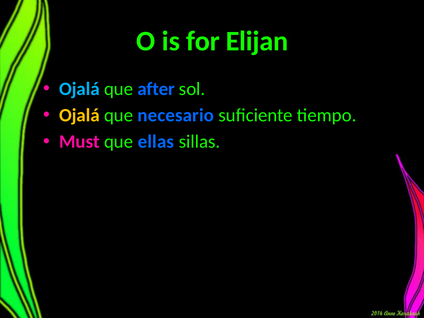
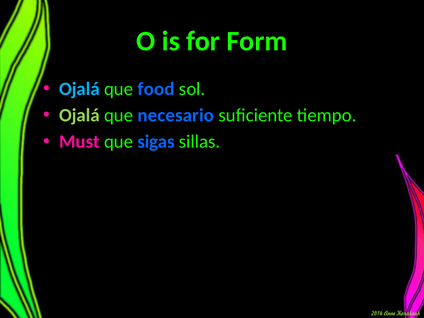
Elijan: Elijan -> Form (257, 41)
after: after -> food (156, 89)
Ojalá colour: yellow -> light green (79, 115)
ellas: ellas -> sigas (156, 142)
